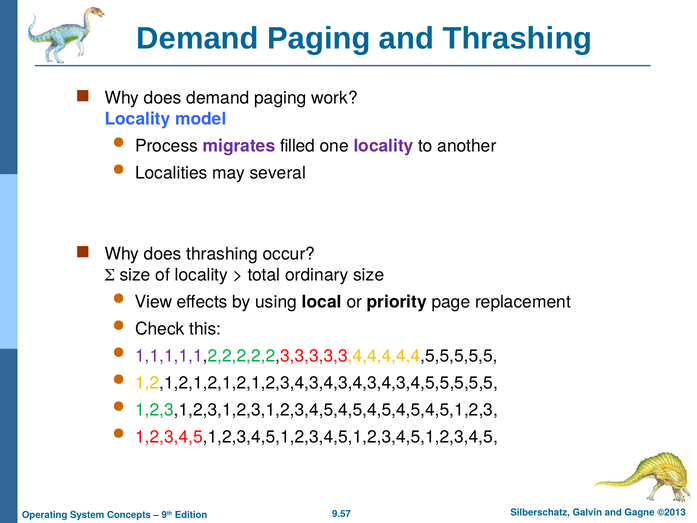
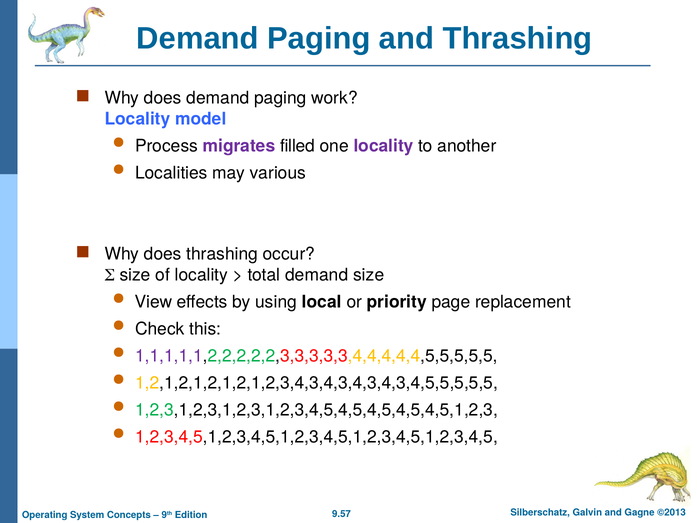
several: several -> various (278, 173)
total ordinary: ordinary -> demand (317, 275)
